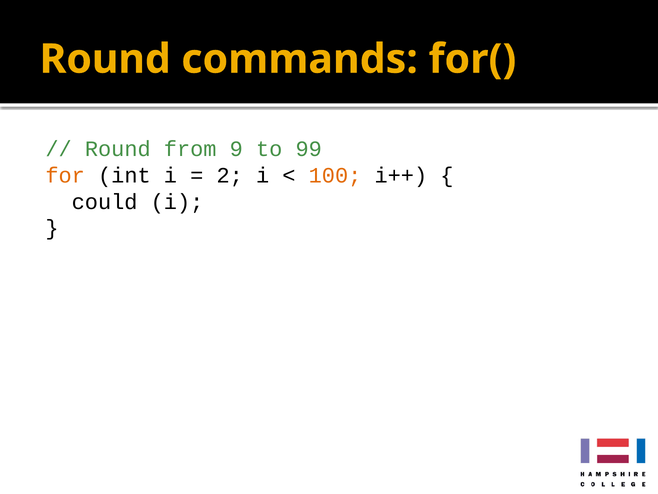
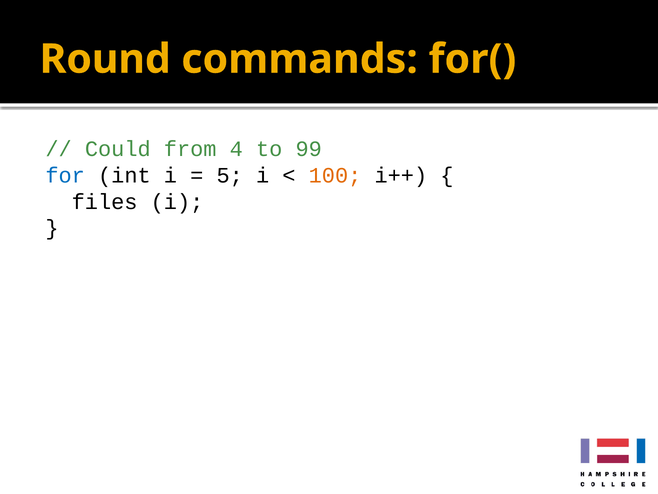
Round: Round -> Could (118, 149)
9: 9 -> 4 (236, 149)
for colour: orange -> blue (65, 175)
2: 2 -> 5 (230, 175)
could: could -> files (105, 202)
